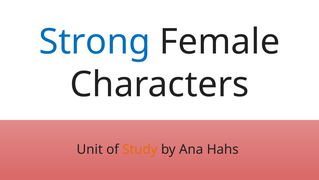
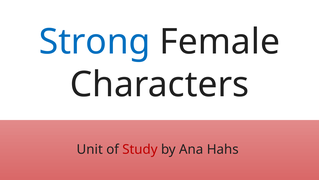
Study colour: orange -> red (140, 149)
